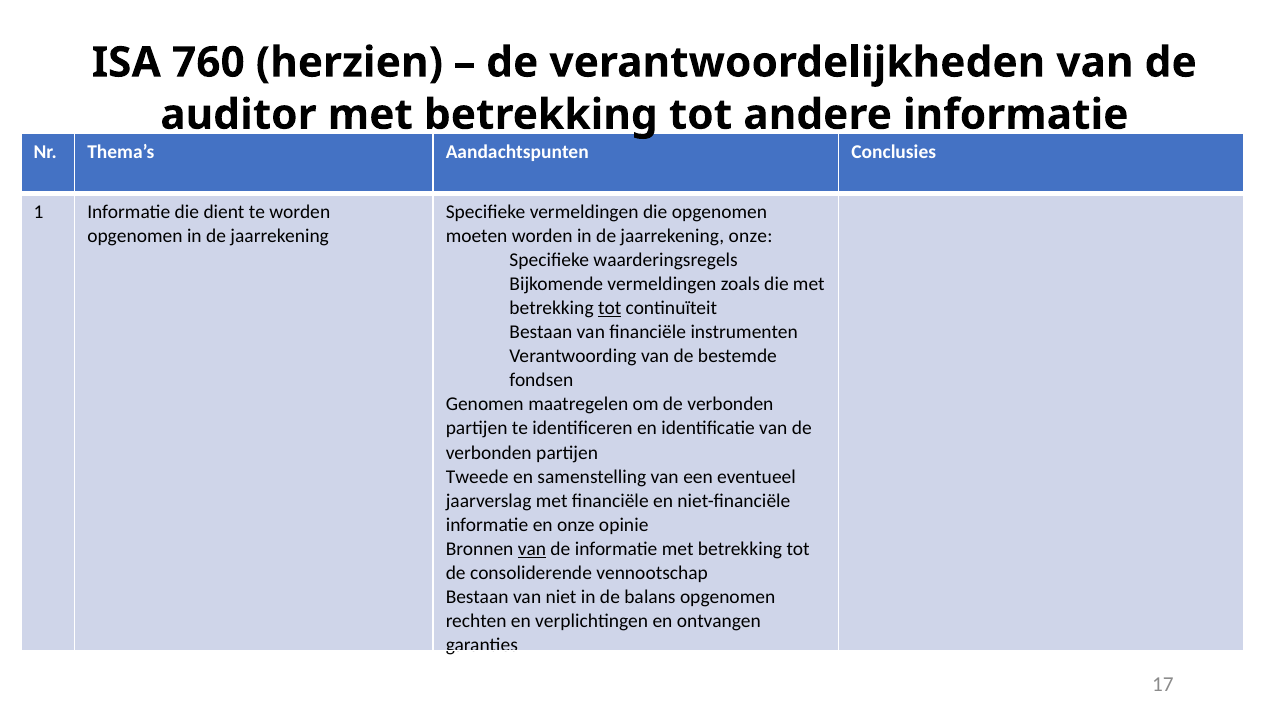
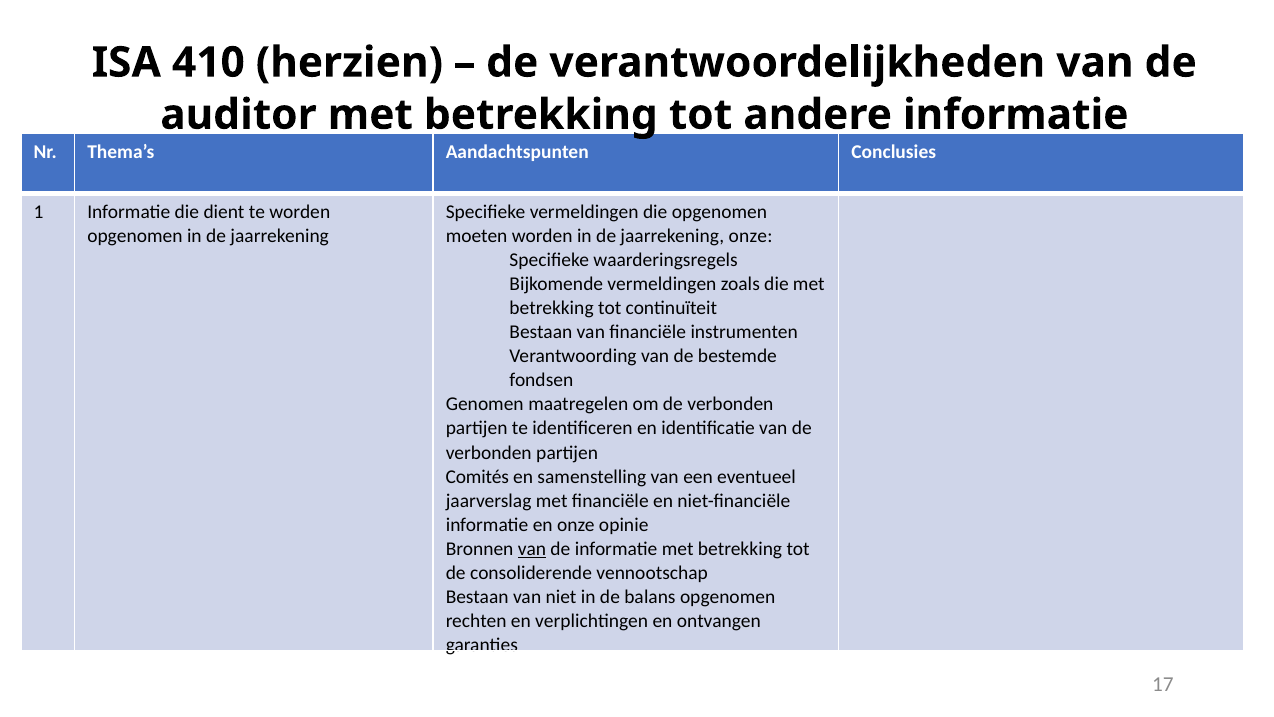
760: 760 -> 410 (208, 63)
tot underline: present -> none (610, 308)
Tweede: Tweede -> Comités (477, 476)
